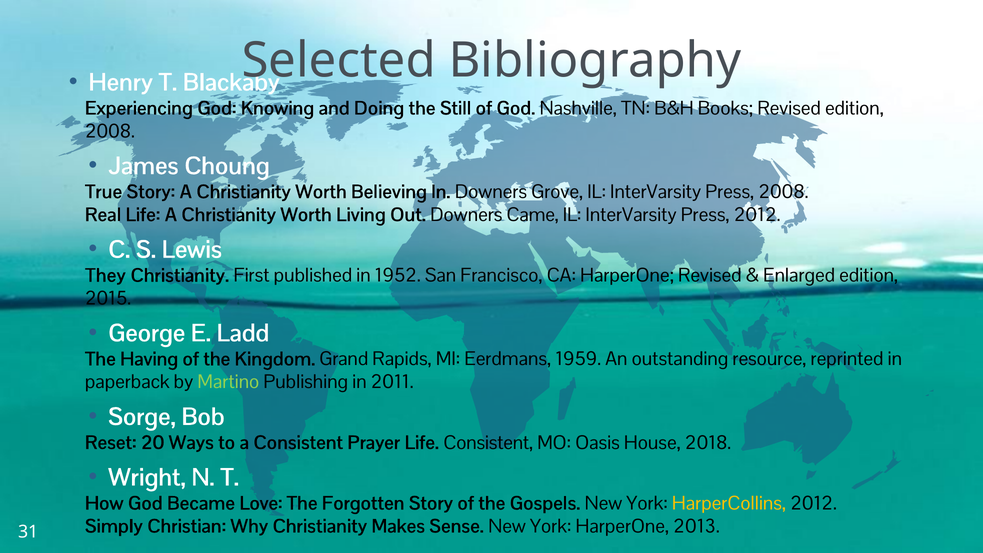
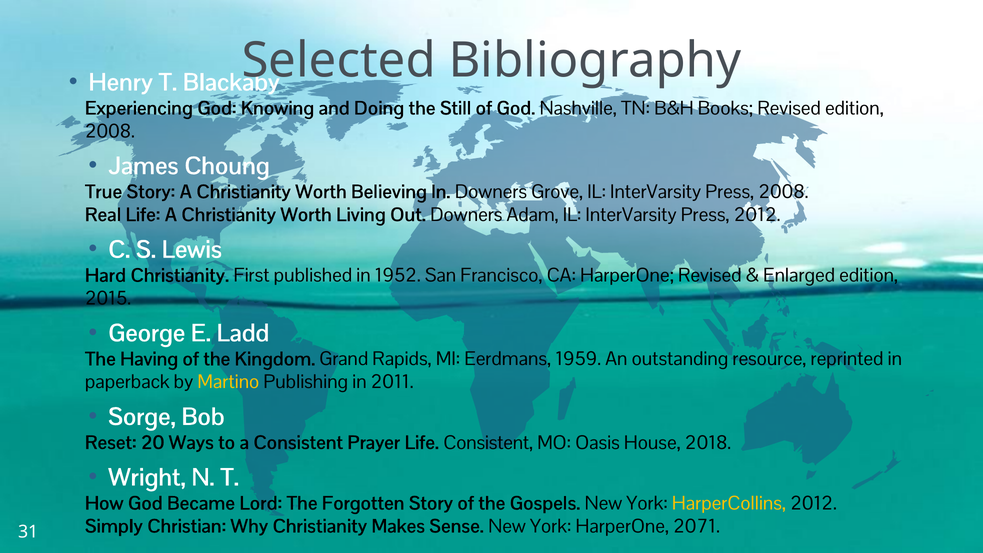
Came: Came -> Adam (533, 215)
They: They -> Hard (105, 275)
Martino colour: light green -> yellow (228, 382)
Love: Love -> Lord (261, 503)
2013: 2013 -> 2071 (697, 526)
